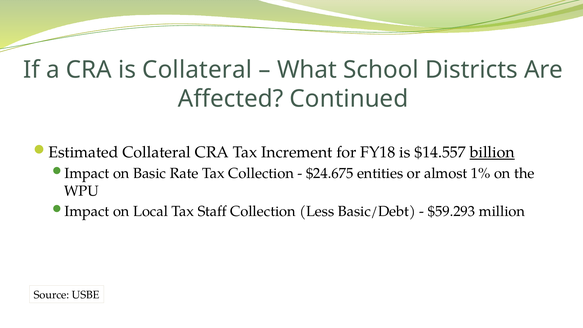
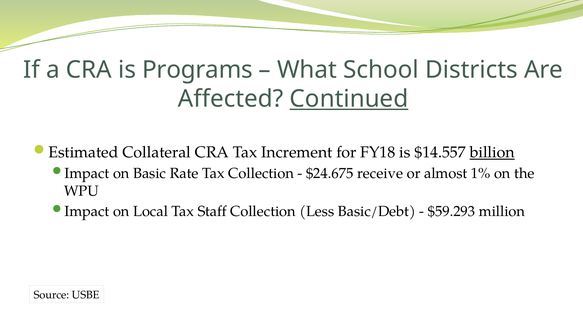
is Collateral: Collateral -> Programs (197, 70)
Continued underline: none -> present (349, 99)
entities: entities -> receive (380, 173)
